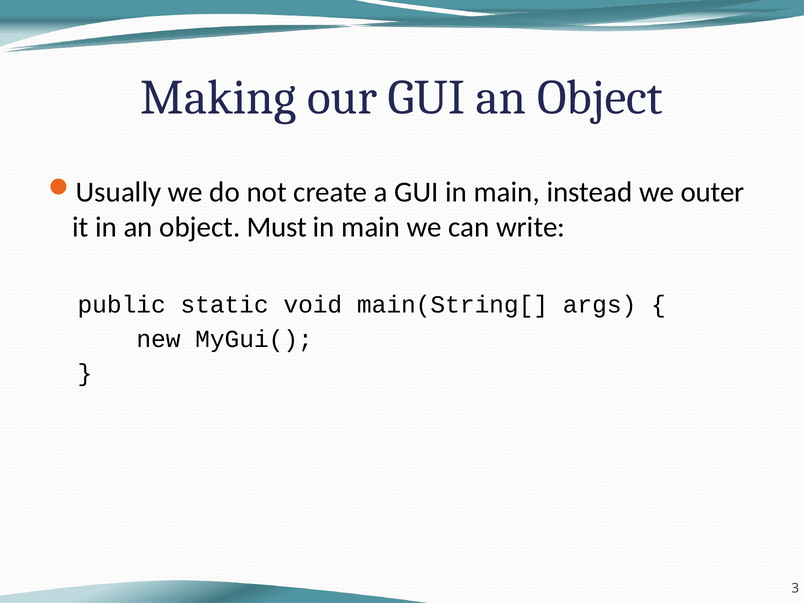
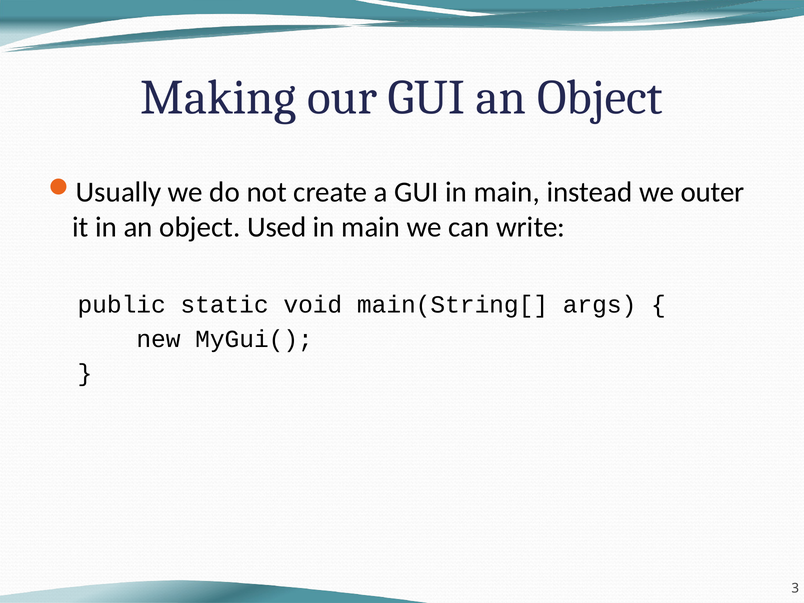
Must: Must -> Used (277, 227)
